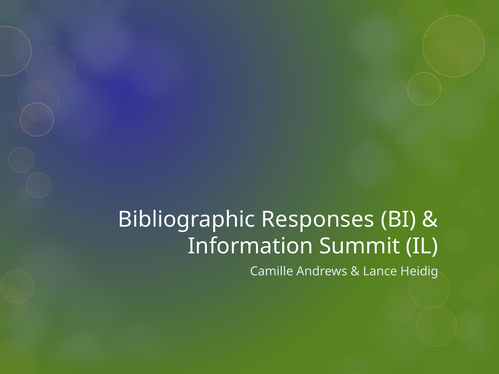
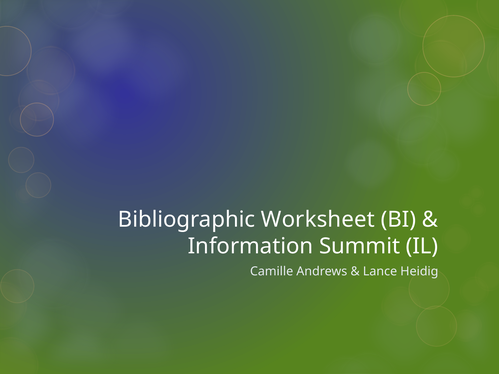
Responses: Responses -> Worksheet (318, 220)
